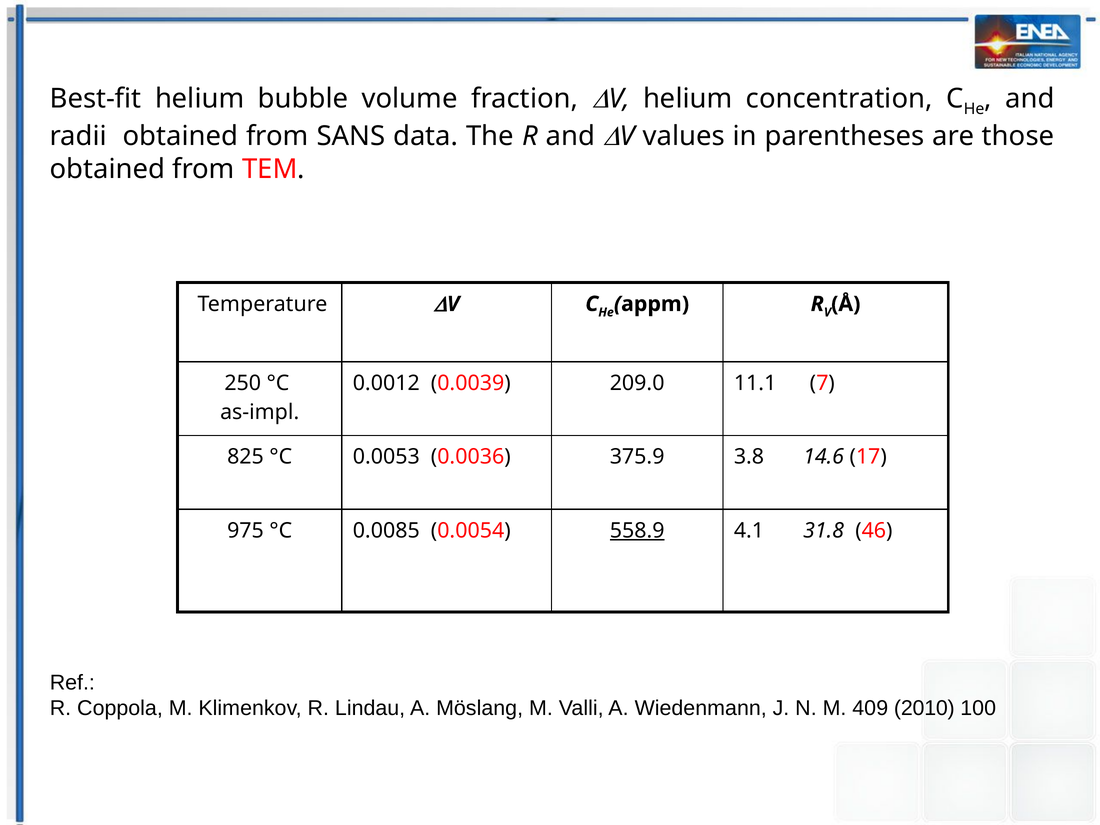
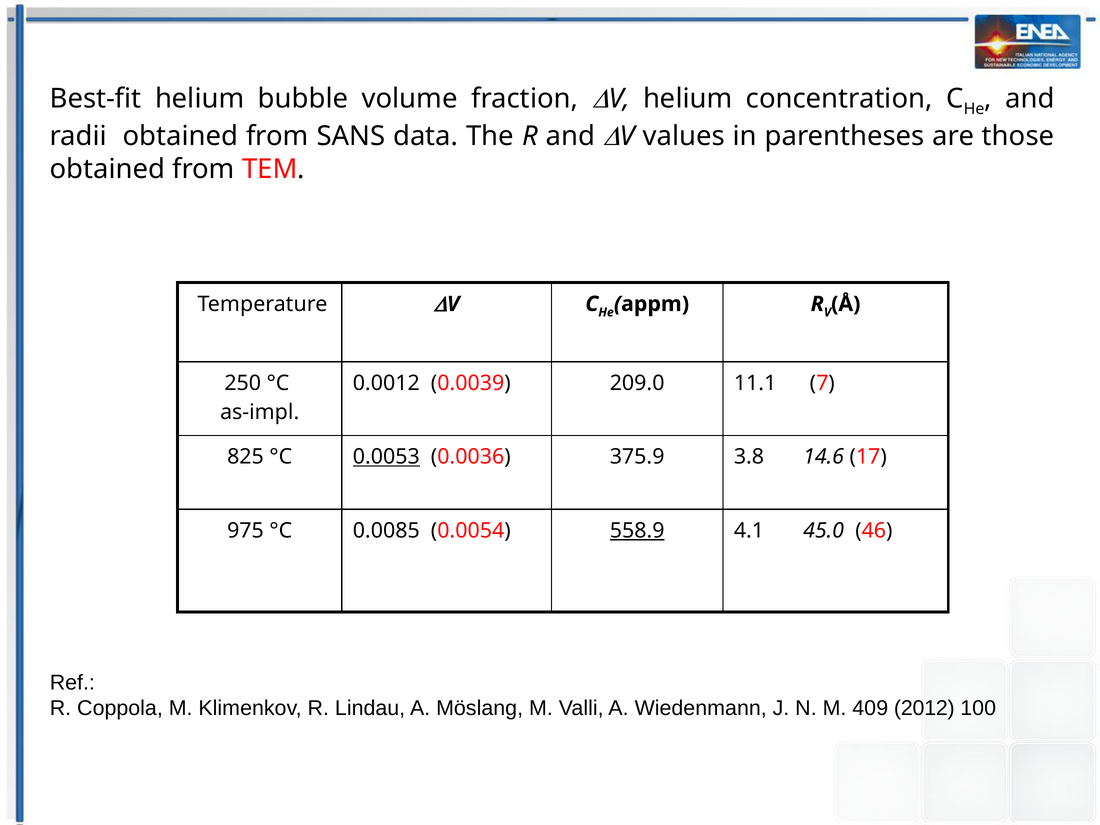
0.0053 underline: none -> present (386, 457)
31.8: 31.8 -> 45.0 (824, 530)
2010: 2010 -> 2012 (924, 708)
